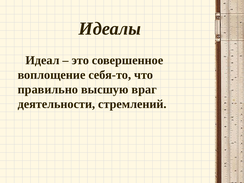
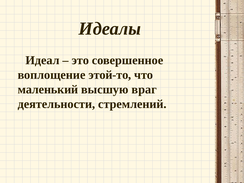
себя-то: себя-то -> этой-то (110, 75)
правильно: правильно -> маленький (48, 90)
